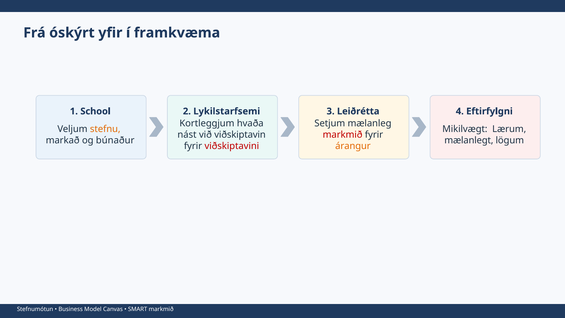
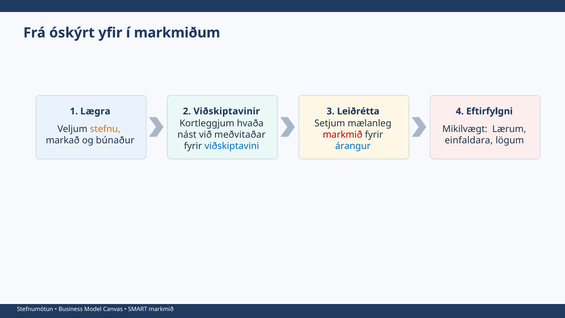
framkvæma: framkvæma -> markmiðum (177, 33)
School: School -> Lægra (95, 111)
Lykilstarfsemi: Lykilstarfsemi -> Viðskiptavinir (227, 111)
viðskiptavin: viðskiptavin -> meðvitaðar (240, 135)
mælanlegt: mælanlegt -> einfaldara (469, 140)
viðskiptavini colour: red -> blue (232, 146)
árangur colour: orange -> blue (353, 146)
